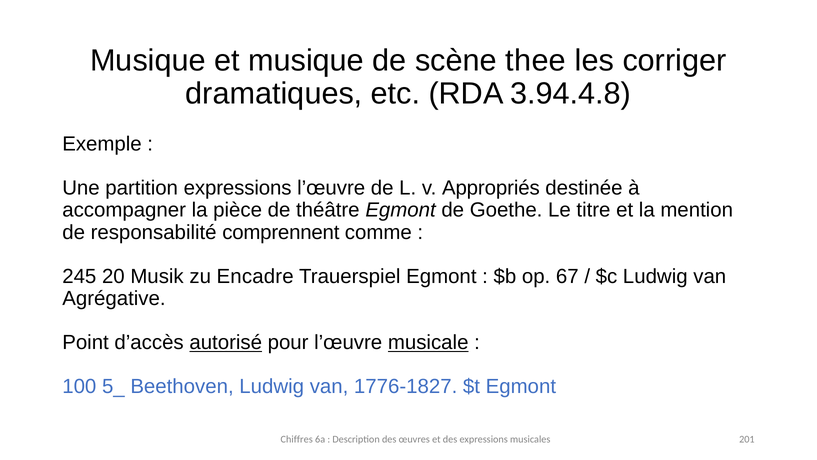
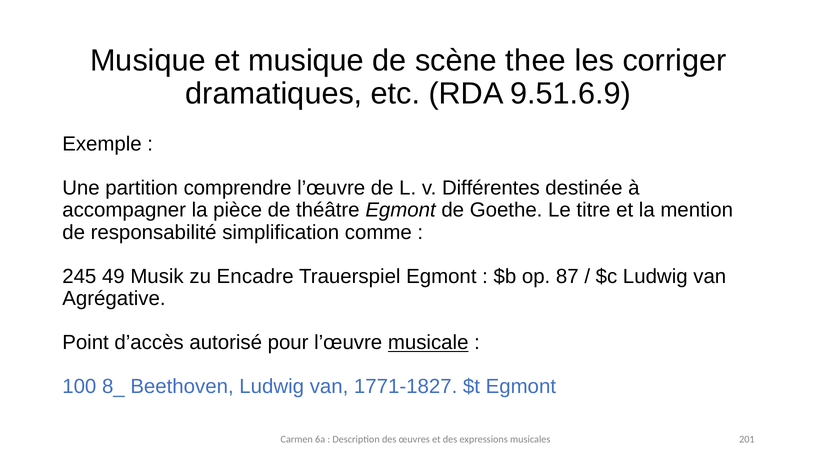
3.94.4.8: 3.94.4.8 -> 9.51.6.9 (571, 94)
partition expressions: expressions -> comprendre (238, 188)
Appropriés: Appropriés -> Différentes (491, 188)
comprennent: comprennent -> simplification (281, 232)
20: 20 -> 49 (113, 276)
67: 67 -> 87 (567, 276)
autorisé underline: present -> none (226, 342)
5_: 5_ -> 8_ (113, 386)
1776-1827: 1776-1827 -> 1771-1827 (406, 386)
Chiffres: Chiffres -> Carmen (297, 439)
